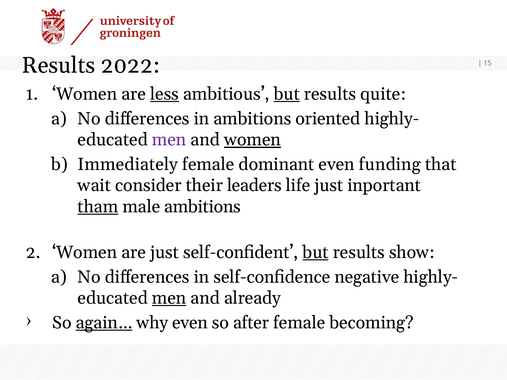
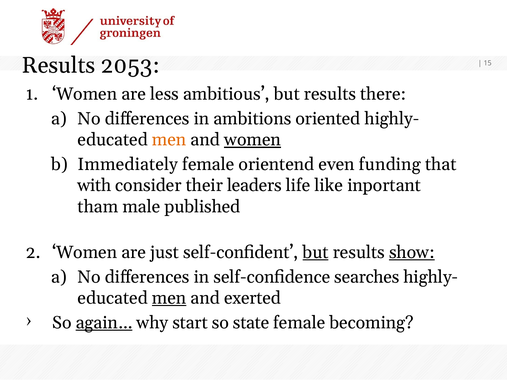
2022: 2022 -> 2053 (130, 65)
less underline: present -> none (165, 94)
but underline: present -> none (287, 94)
quite: quite -> there (383, 94)
men colour: purple -> orange (169, 140)
dominant: dominant -> orientend (276, 164)
wait: wait -> with (94, 186)
life just: just -> like (329, 186)
tham underline: present -> none (98, 207)
male ambitions: ambitions -> published (202, 207)
show underline: none -> present (412, 252)
negative: negative -> searches (367, 277)
already: already -> exerted (253, 298)
why even: even -> start (190, 323)
after: after -> state (251, 323)
